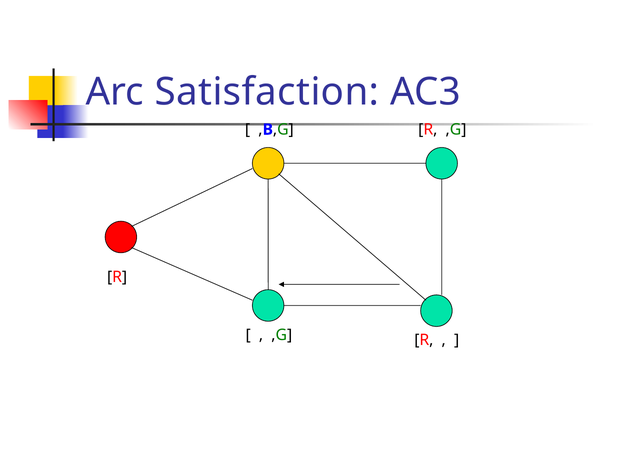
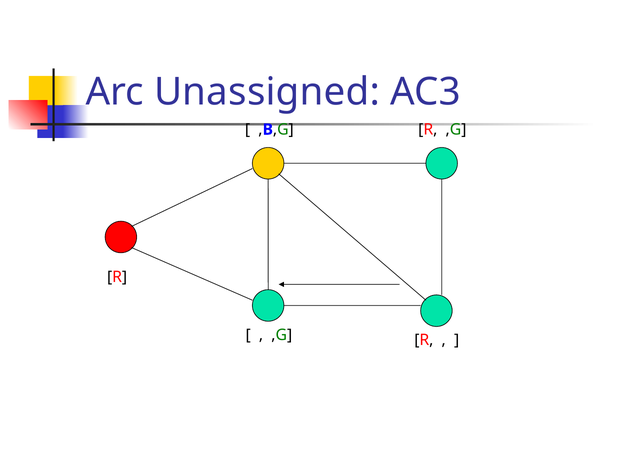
Satisfaction: Satisfaction -> Unassigned (267, 92)
